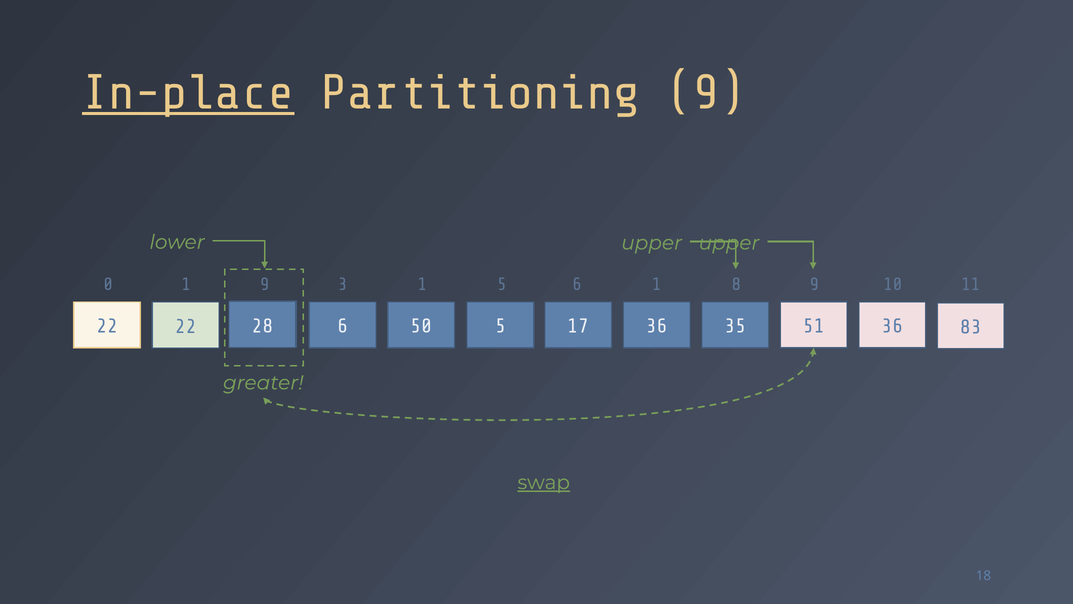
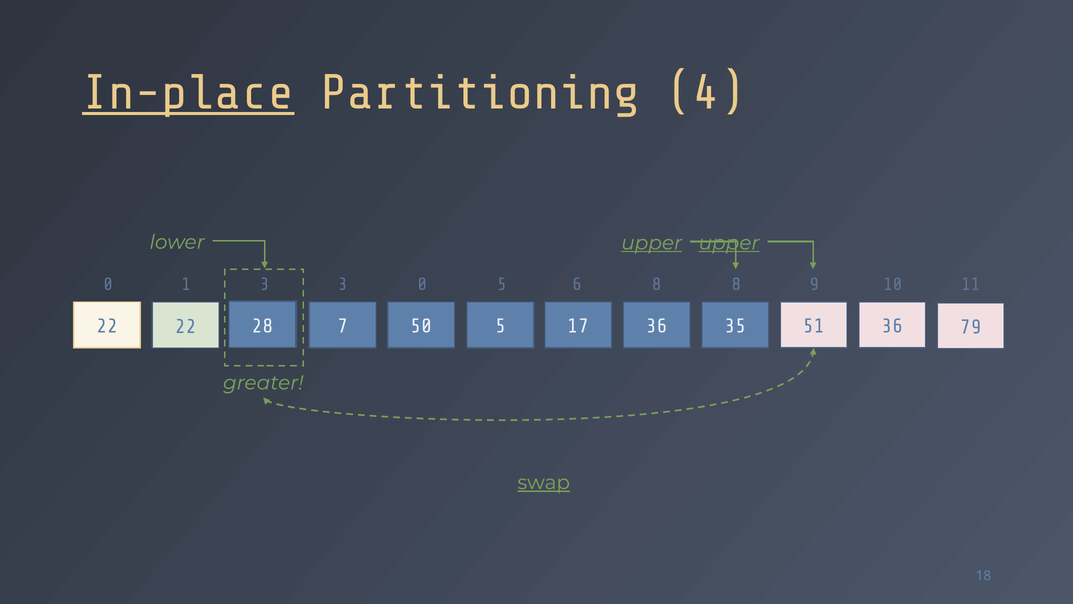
Partitioning 9: 9 -> 4 (706, 92)
upper underline: none -> present (729, 243)
upper underline: none -> present (652, 243)
0 1 9: 9 -> 3 (265, 284)
3 1: 1 -> 0 (422, 284)
6 1: 1 -> 8 (657, 284)
22 6: 6 -> 7 (343, 326)
83: 83 -> 79 (971, 327)
